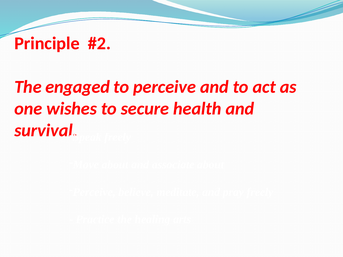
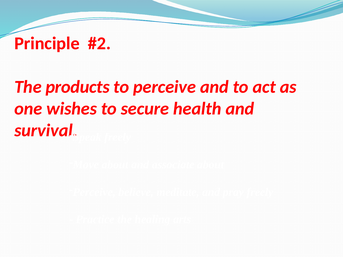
engaged: engaged -> products (78, 87)
